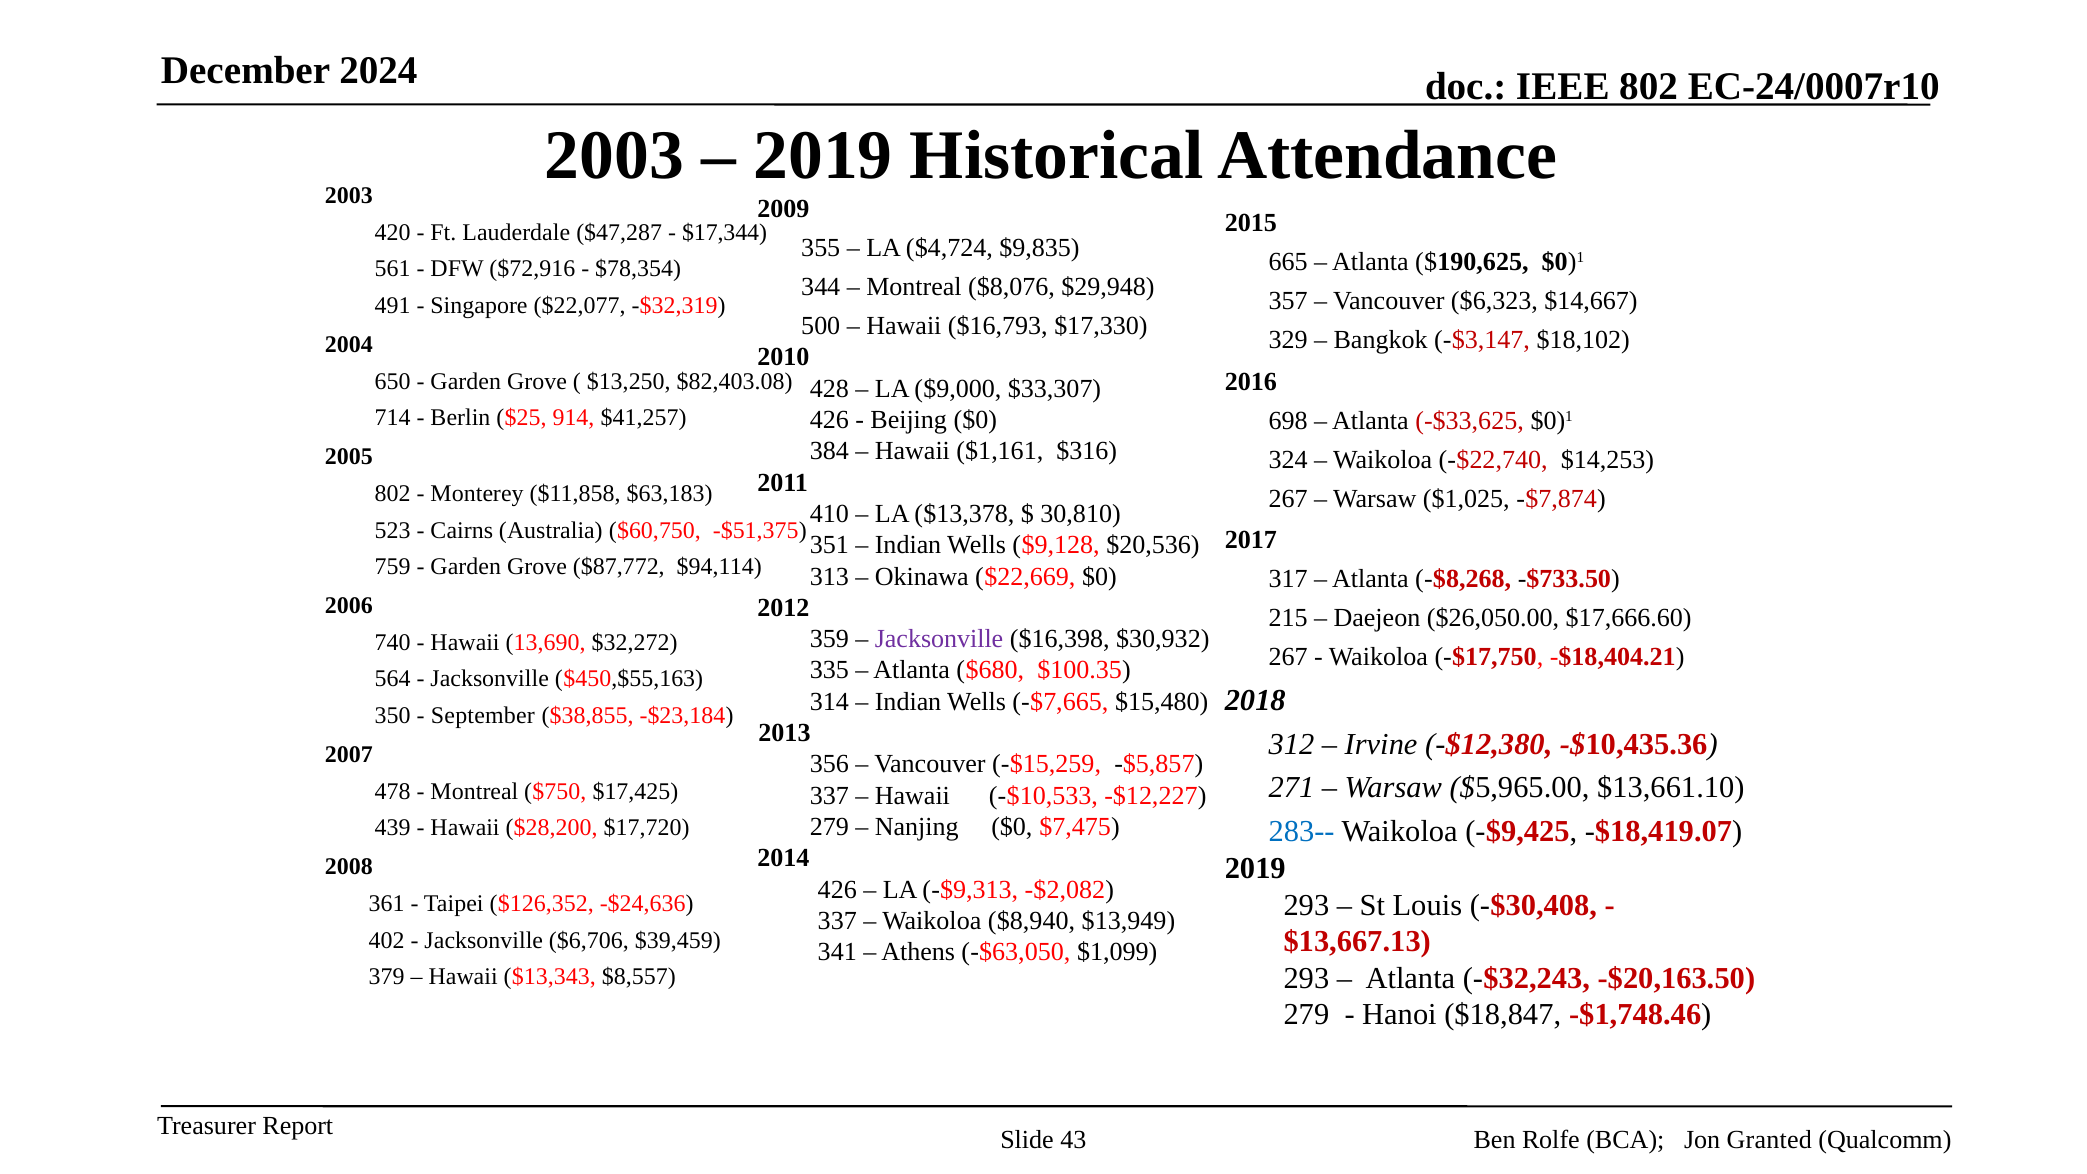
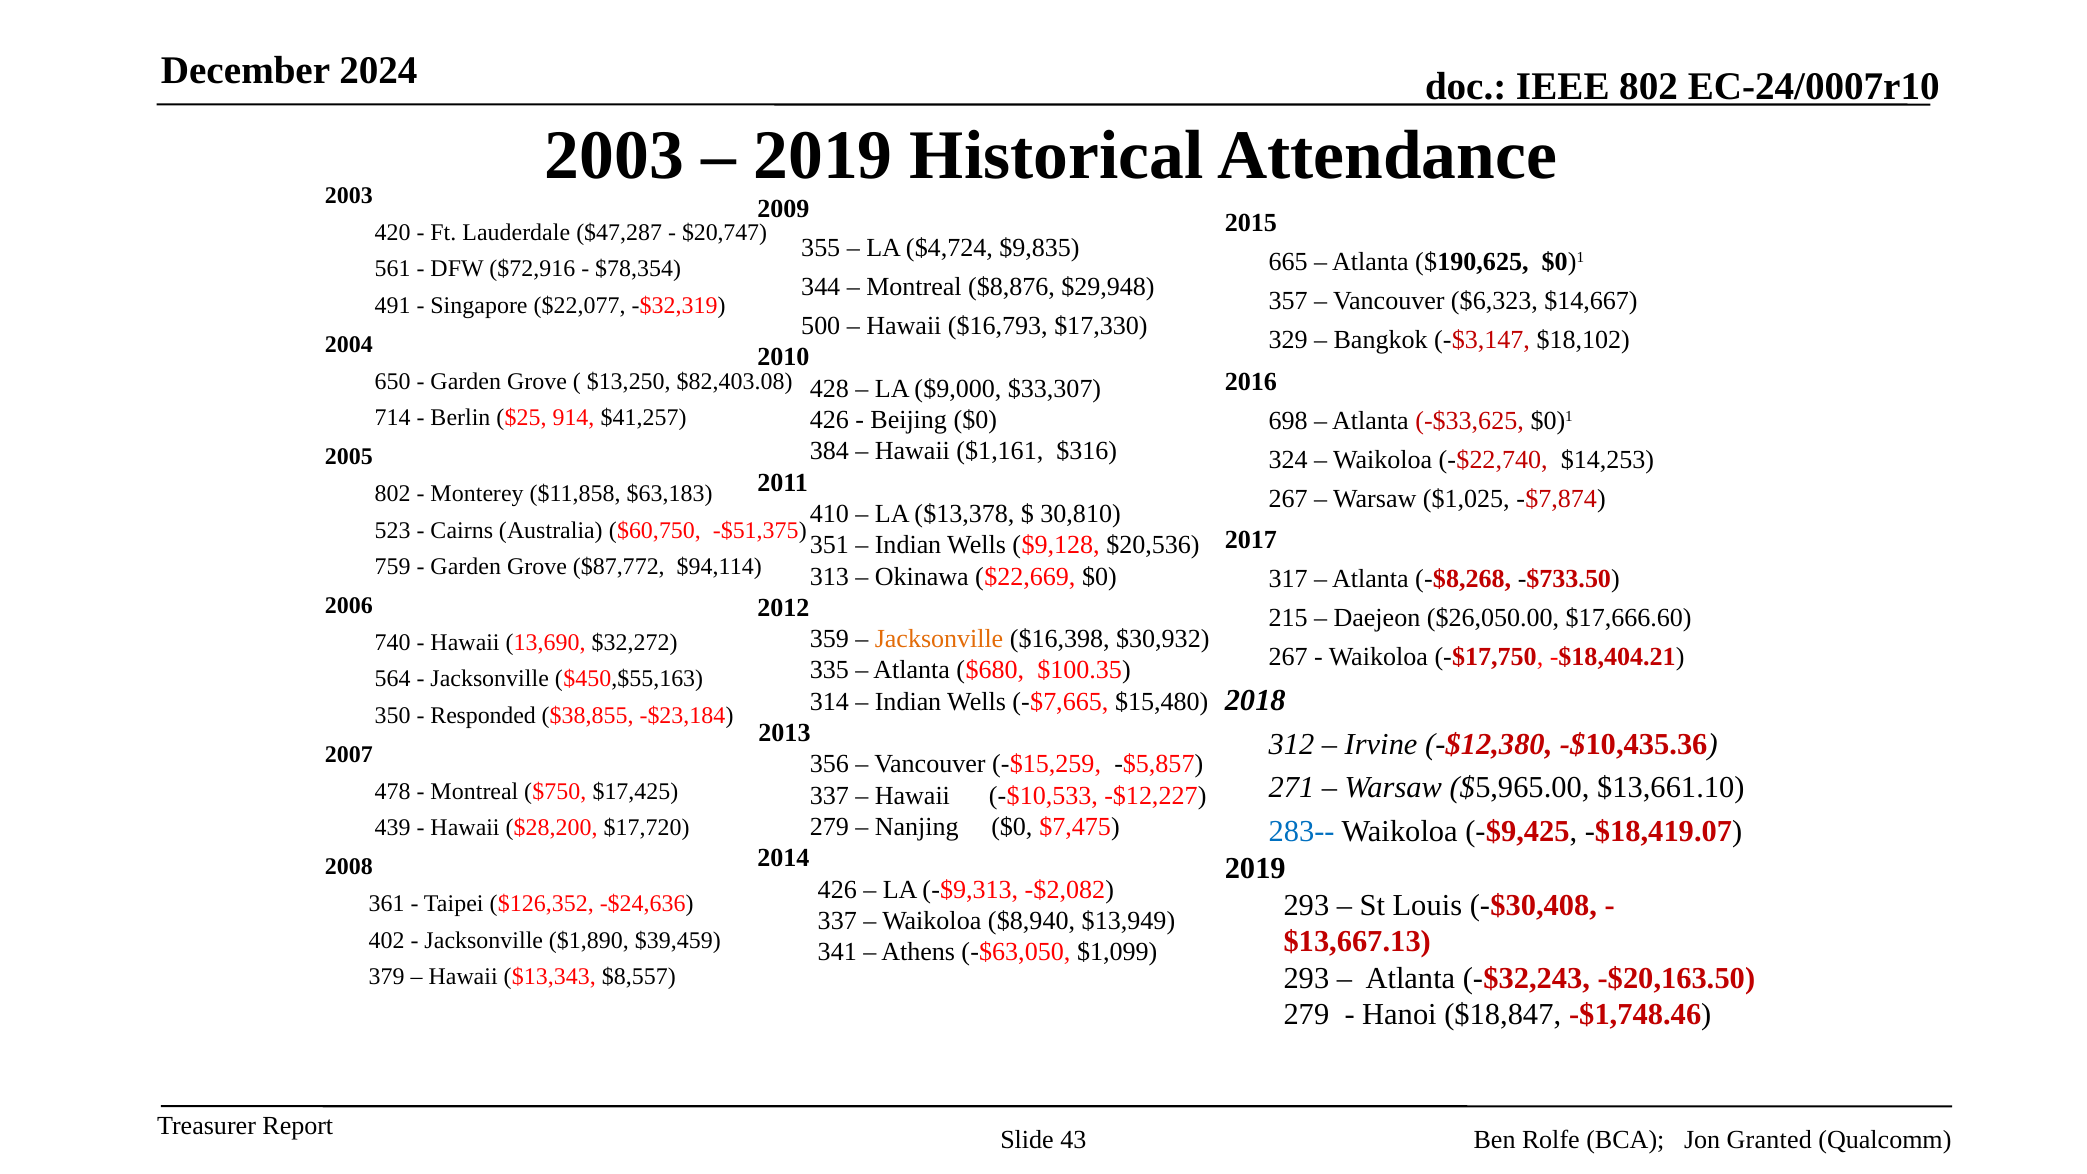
$17,344: $17,344 -> $20,747 (725, 232)
$8,076: $8,076 -> $8,876 (1011, 287)
Jacksonville colour: purple -> orange (939, 639)
September: September -> Responded (483, 716)
$6,706: $6,706 -> $1,890 (589, 940)
